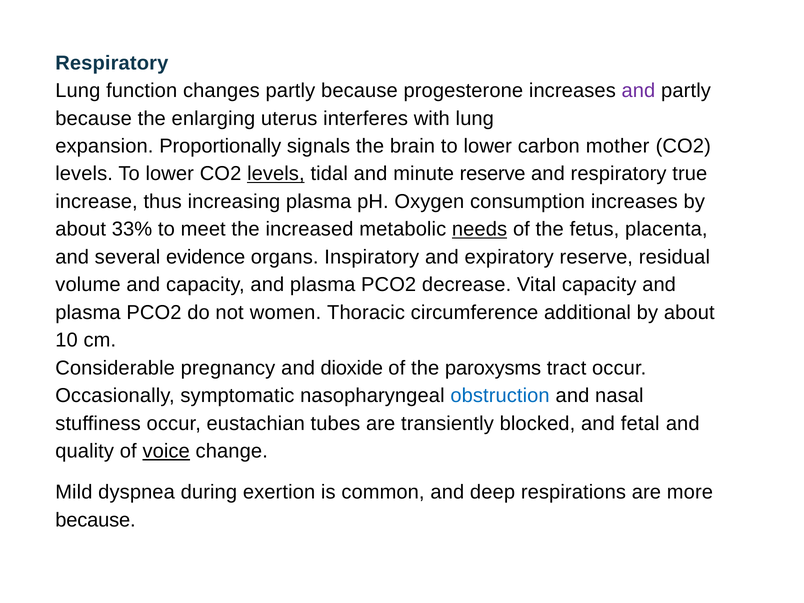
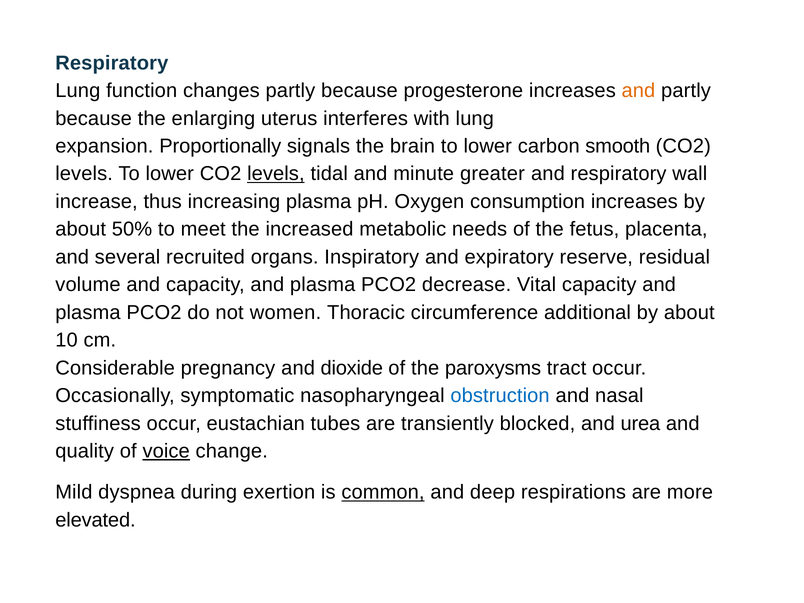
and colour: purple -> orange (638, 91)
mother: mother -> smooth (618, 146)
minute reserve: reserve -> greater (492, 174)
true: true -> wall (690, 174)
33%: 33% -> 50% (132, 229)
needs underline: present -> none (480, 229)
evidence: evidence -> recruited (206, 257)
fetal: fetal -> urea (640, 423)
common underline: none -> present (383, 492)
because: because -> elevated (95, 520)
